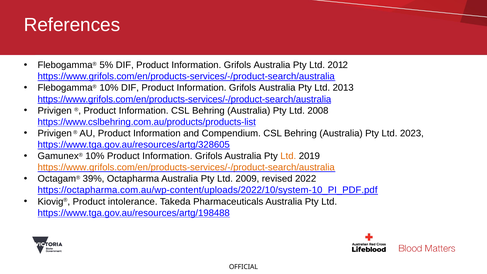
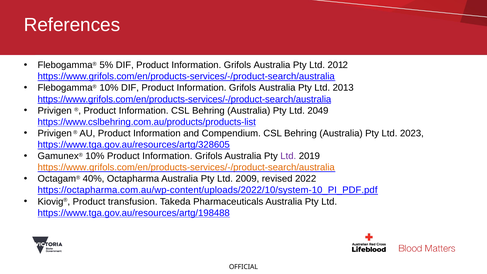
2008: 2008 -> 2049 (318, 111)
Ltd colour: orange -> purple (288, 156)
39%: 39% -> 40% (94, 179)
intolerance: intolerance -> transfusion (133, 202)
